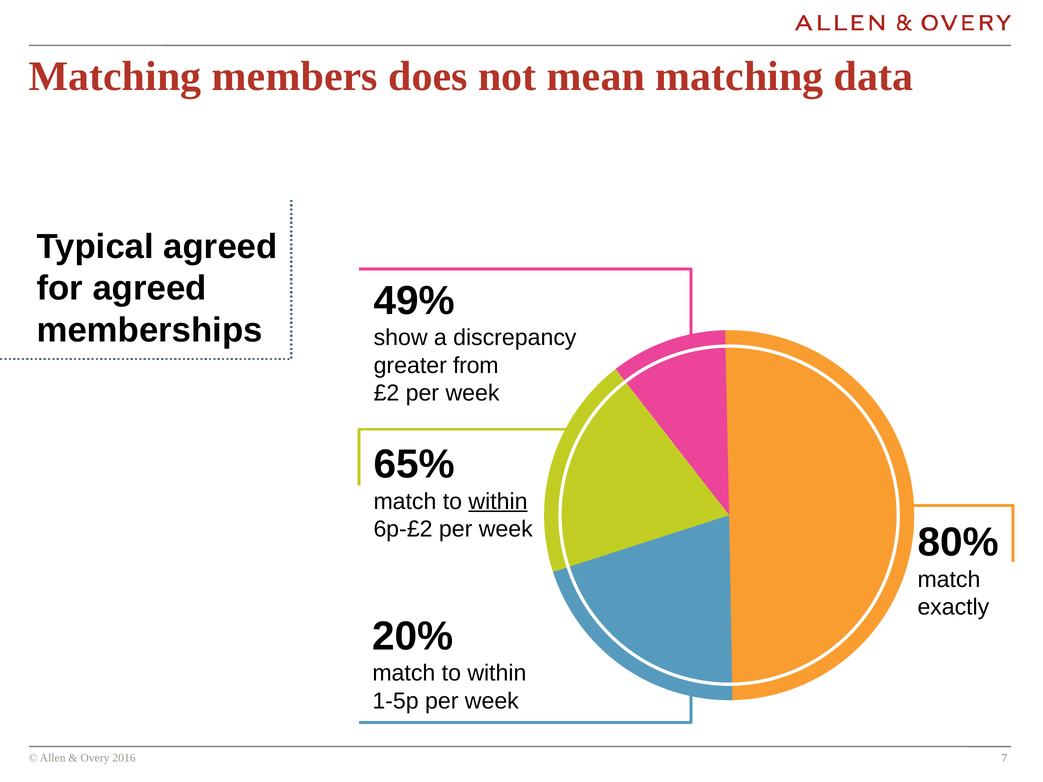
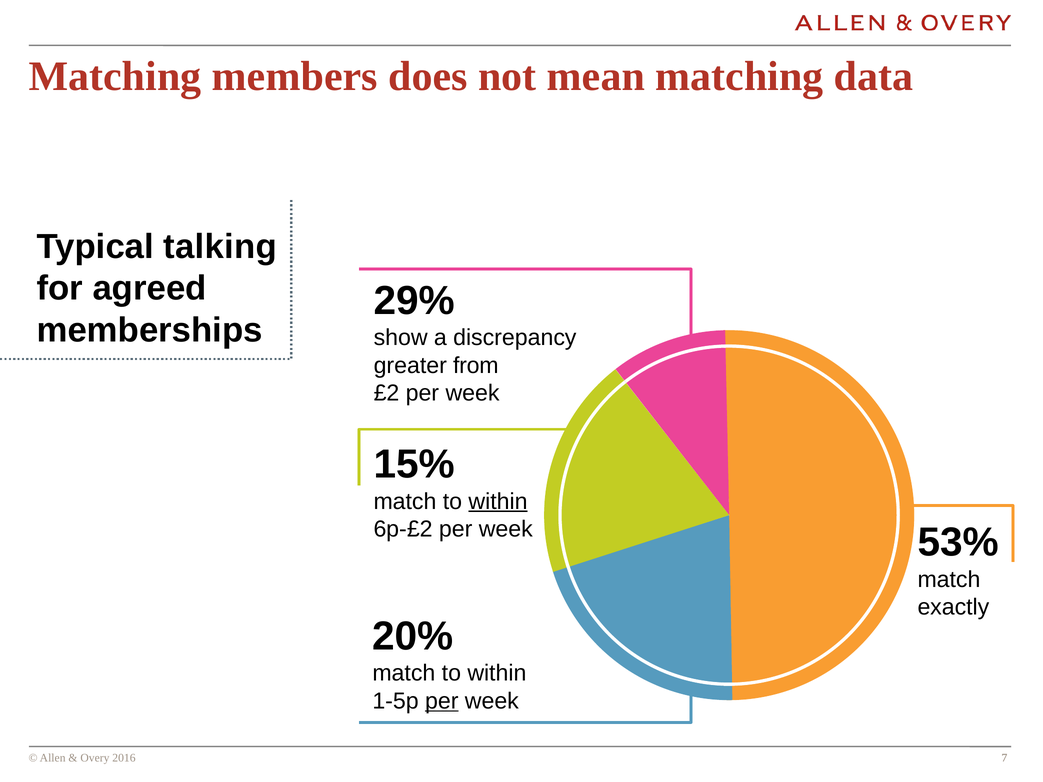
Typical agreed: agreed -> talking (220, 247)
49%: 49% -> 29% (414, 301)
65%: 65% -> 15% (414, 465)
80%: 80% -> 53% (958, 543)
per underline: none -> present (442, 701)
